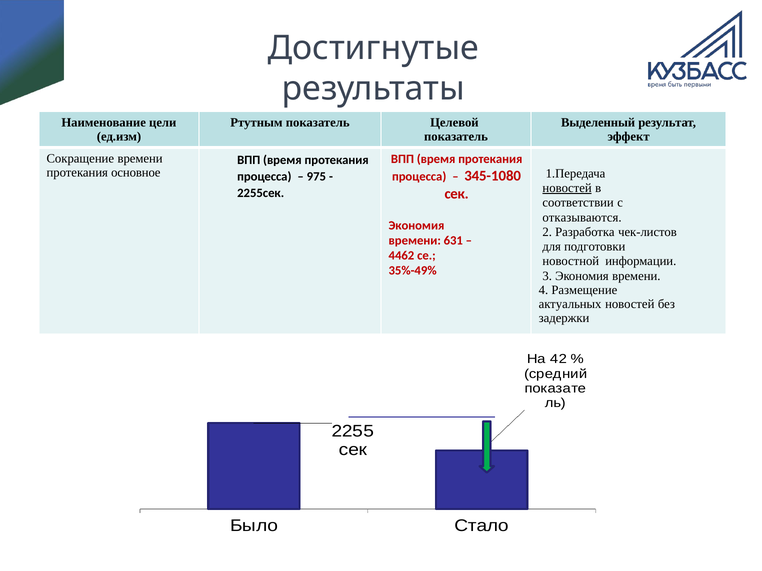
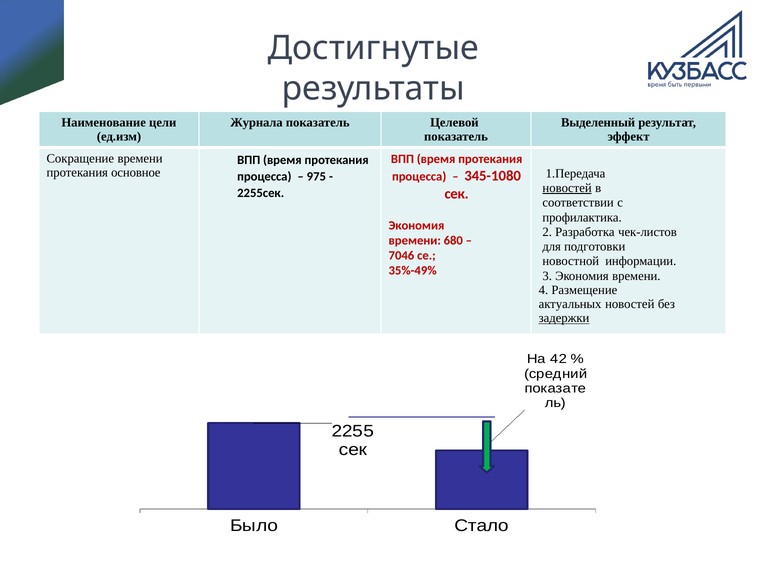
Ртутным: Ртутным -> Журнала (256, 123)
отказываются: отказываются -> профилактика (582, 218)
631: 631 -> 680 (453, 241)
4462: 4462 -> 7046 (401, 256)
задержки underline: none -> present (564, 318)
